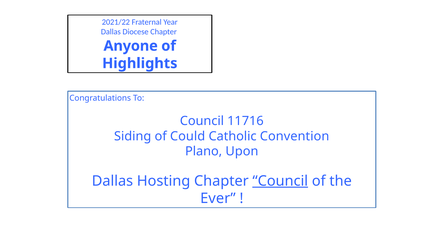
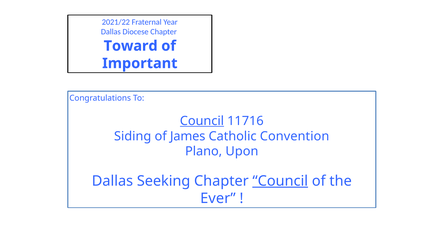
Anyone: Anyone -> Toward (131, 46)
Highlights: Highlights -> Important (140, 63)
Council underline: none -> present (202, 121)
Could: Could -> James (188, 136)
Hosting: Hosting -> Seeking (164, 181)
